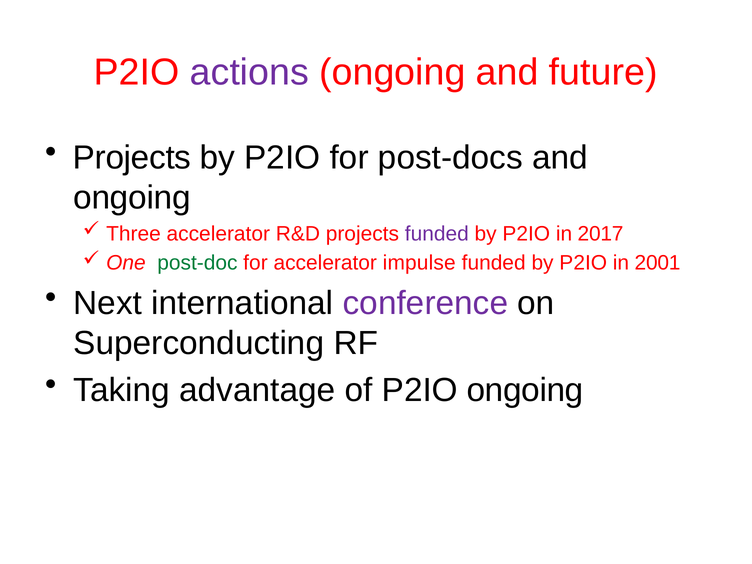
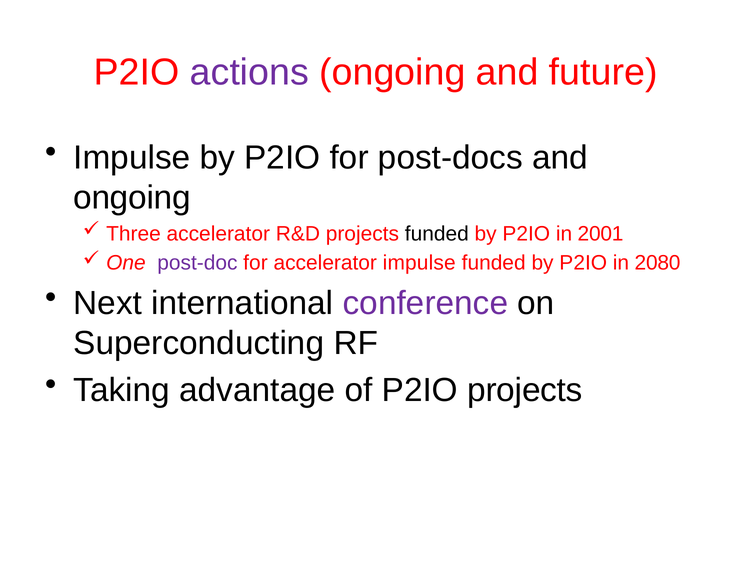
Projects: Projects -> Impulse (132, 158)
funded colour: purple -> black (437, 234)
2017: 2017 -> 2001 (601, 234)
post-doc colour: green -> purple (197, 263)
2001: 2001 -> 2080 (658, 263)
P2IO ongoing: ongoing -> projects (525, 390)
